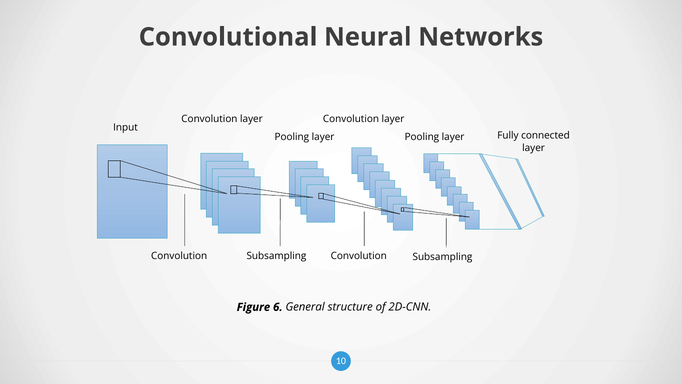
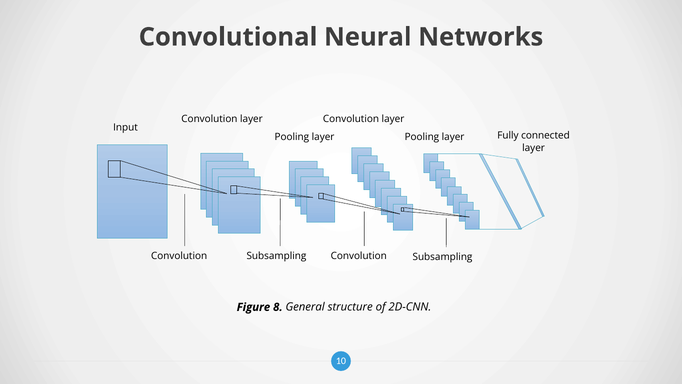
6: 6 -> 8 (278, 307)
